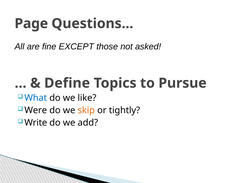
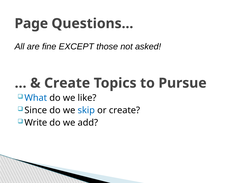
Define: Define -> Create (67, 83)
Were: Were -> Since (36, 110)
skip colour: orange -> blue (86, 110)
or tightly: tightly -> create (124, 110)
